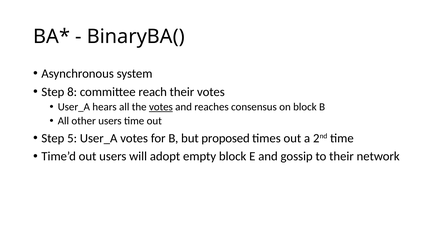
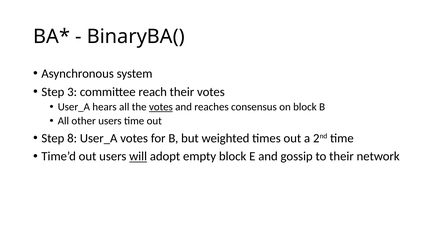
8: 8 -> 3 (72, 92)
5: 5 -> 8 (72, 138)
proposed: proposed -> weighted (226, 138)
will underline: none -> present (138, 157)
